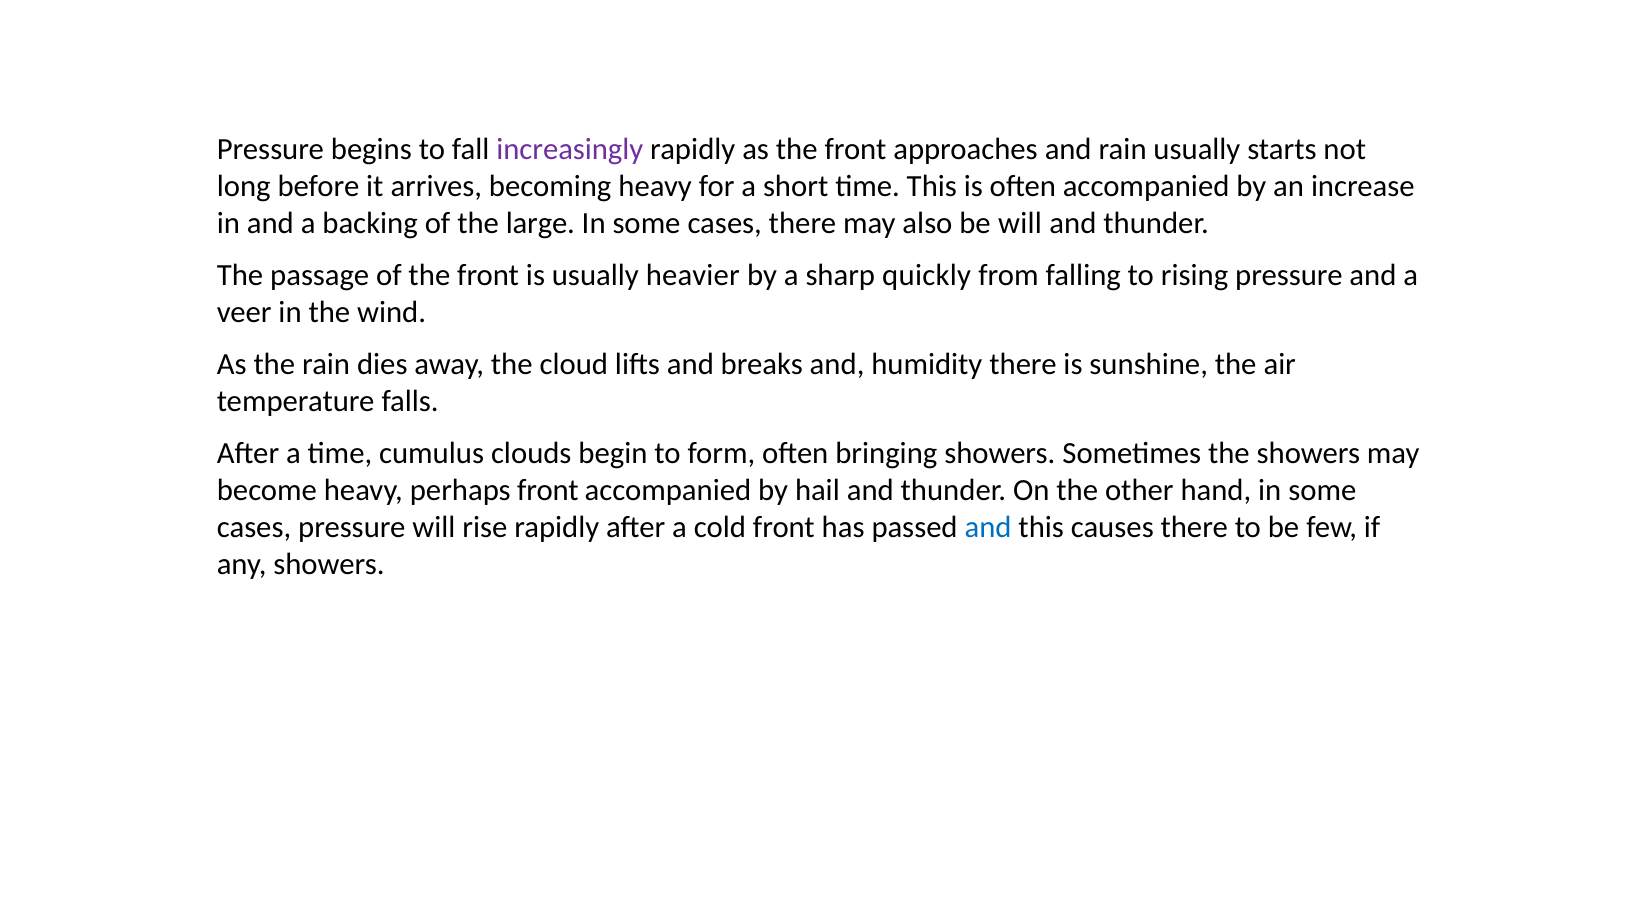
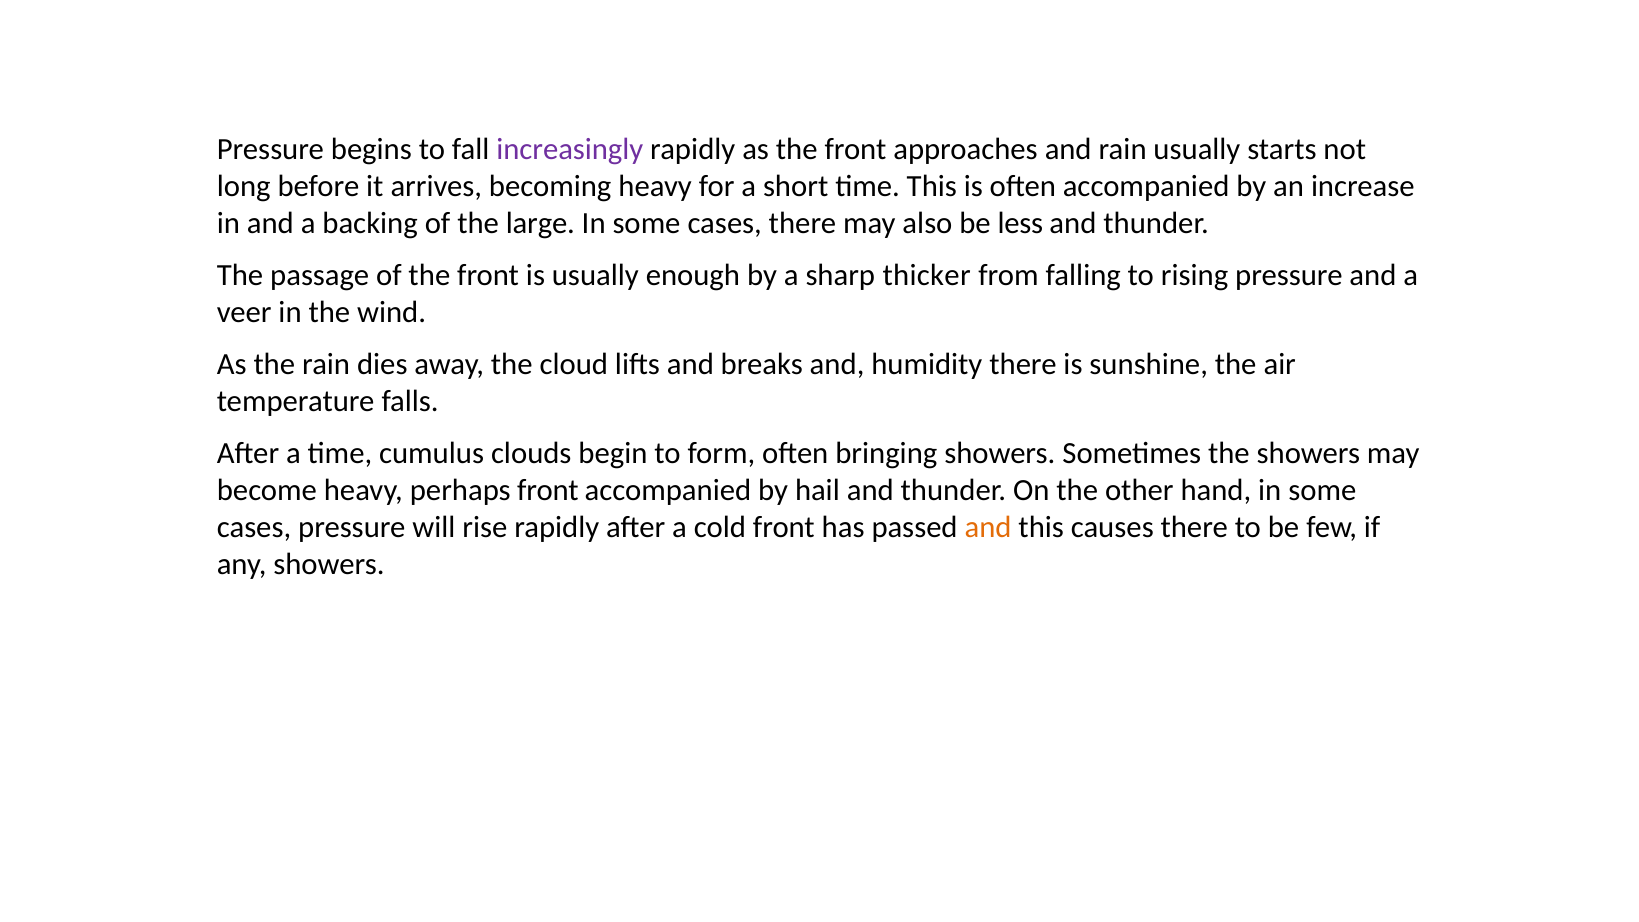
be will: will -> less (1020, 223)
heavier: heavier -> enough (693, 276)
quickly: quickly -> thicker (927, 276)
and colour: blue -> orange (988, 528)
